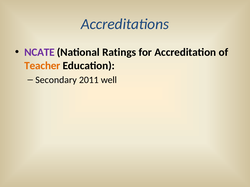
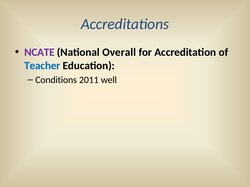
Ratings: Ratings -> Overall (119, 52)
Teacher colour: orange -> blue (42, 66)
Secondary: Secondary -> Conditions (56, 80)
